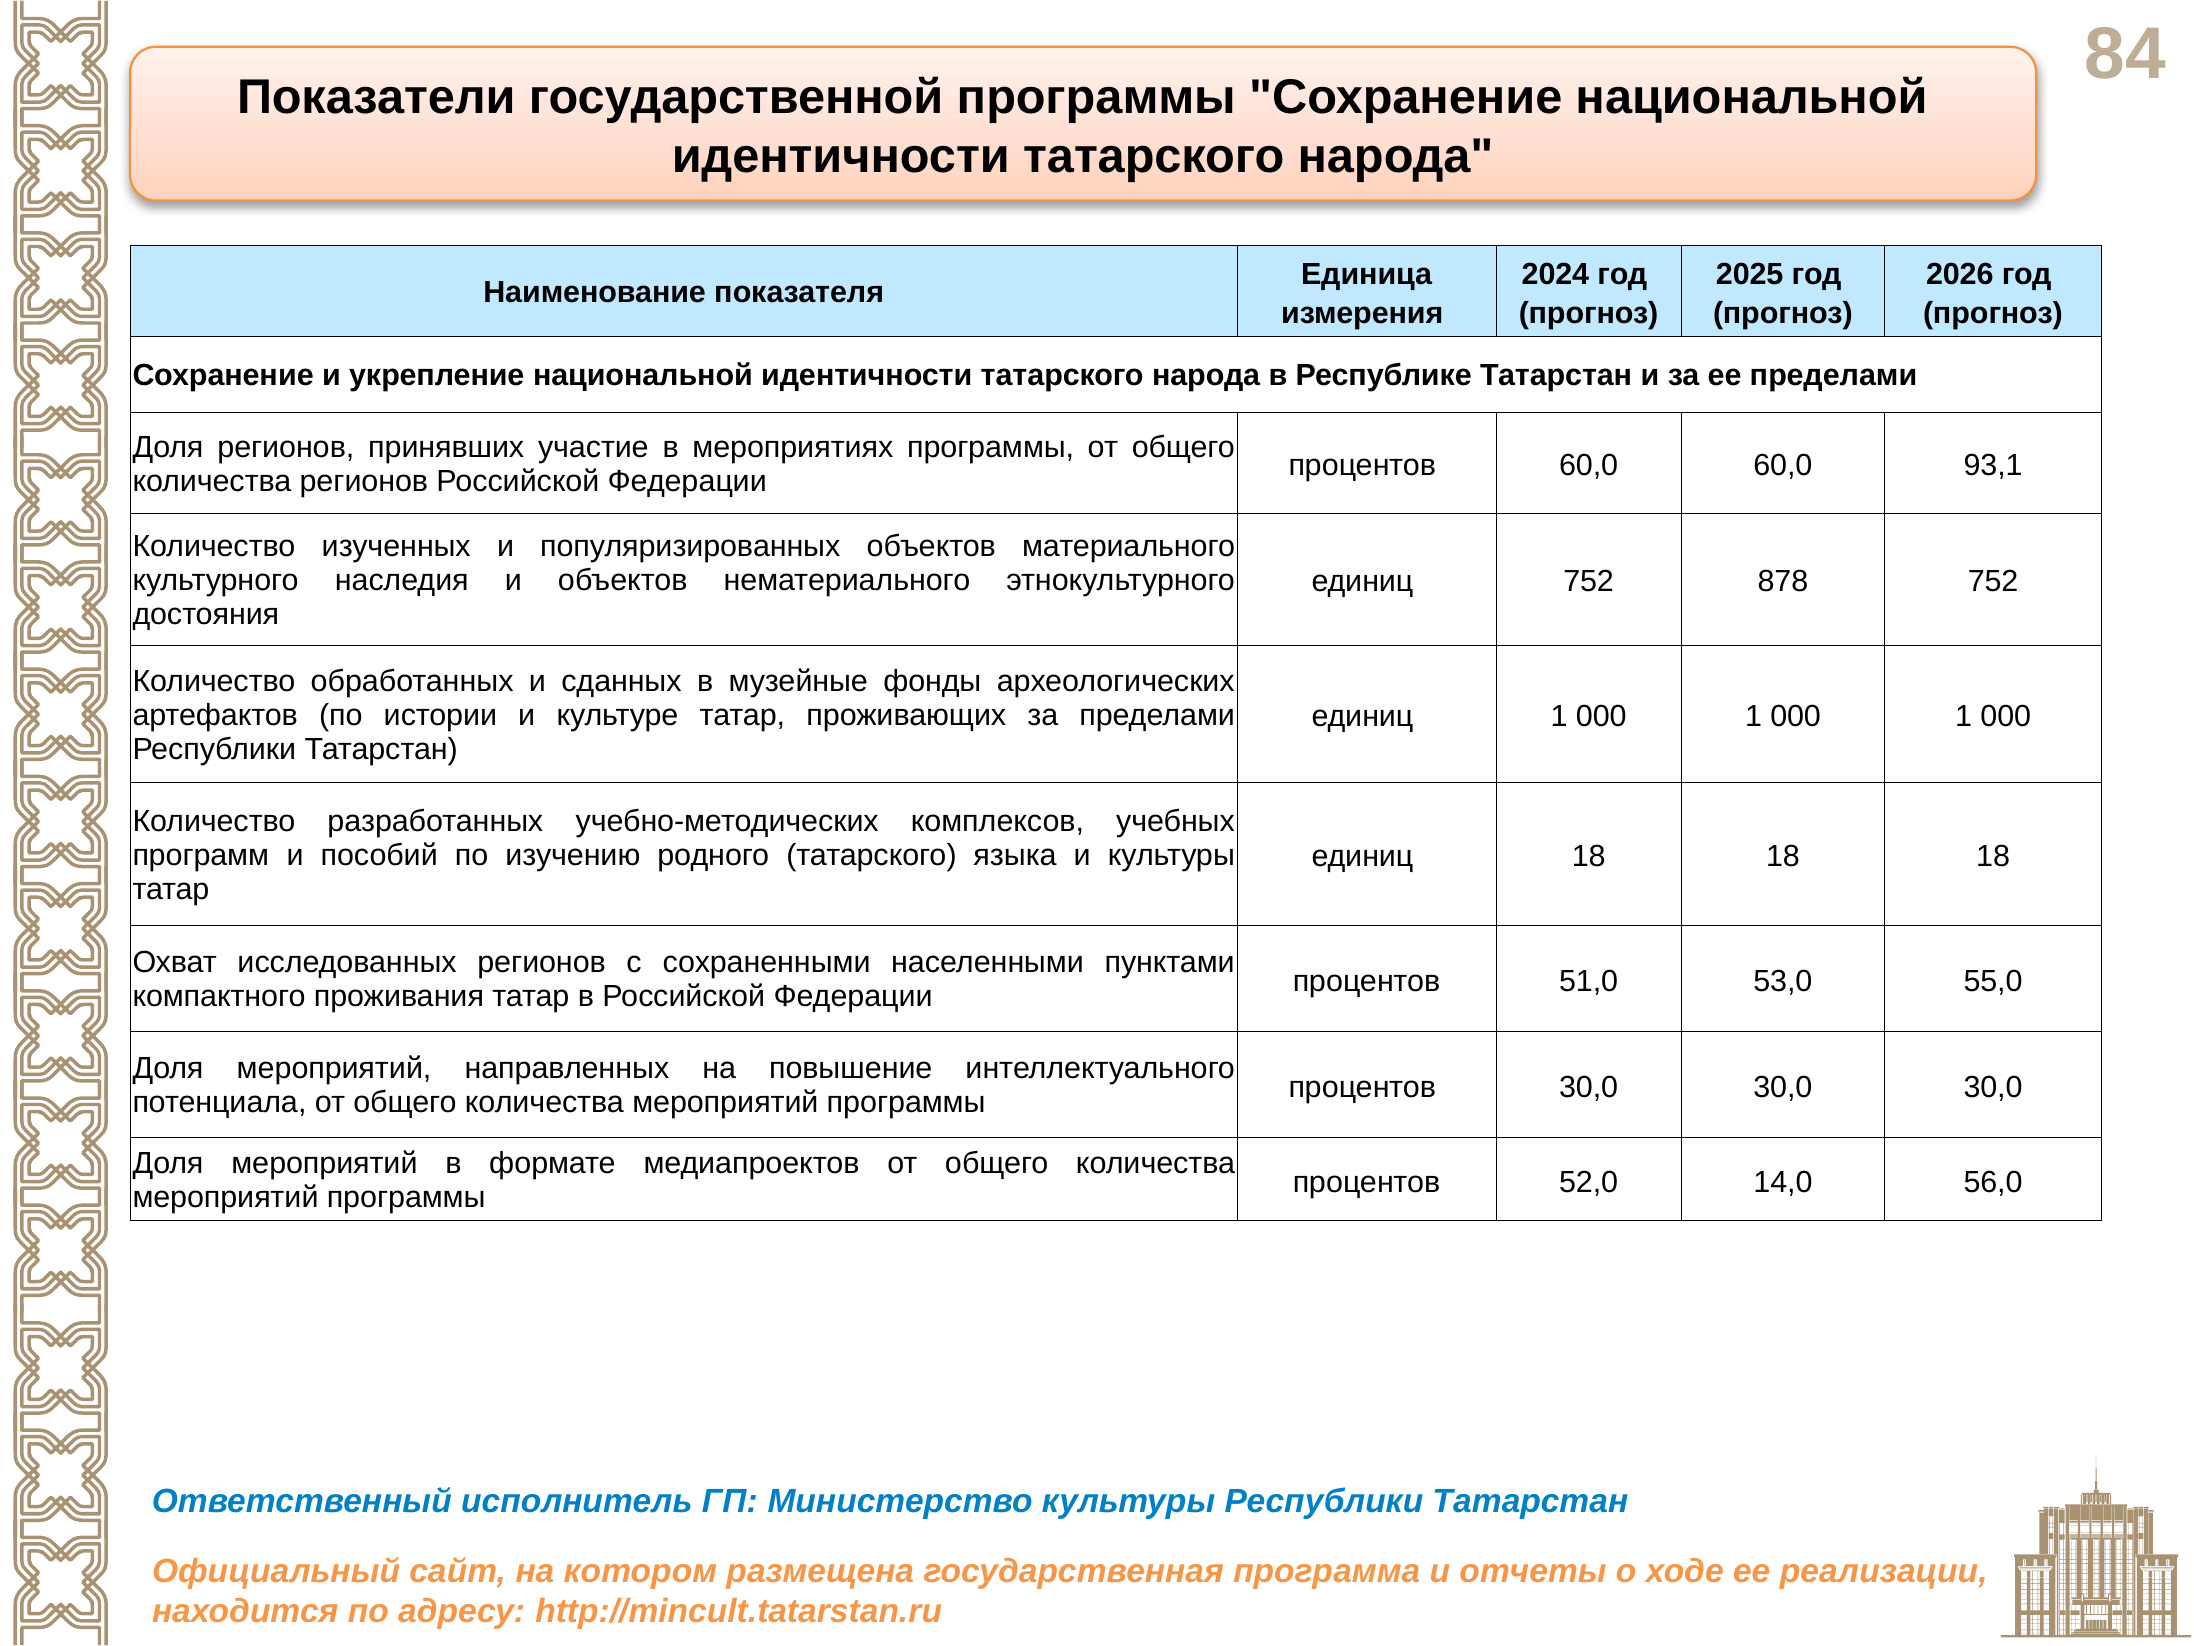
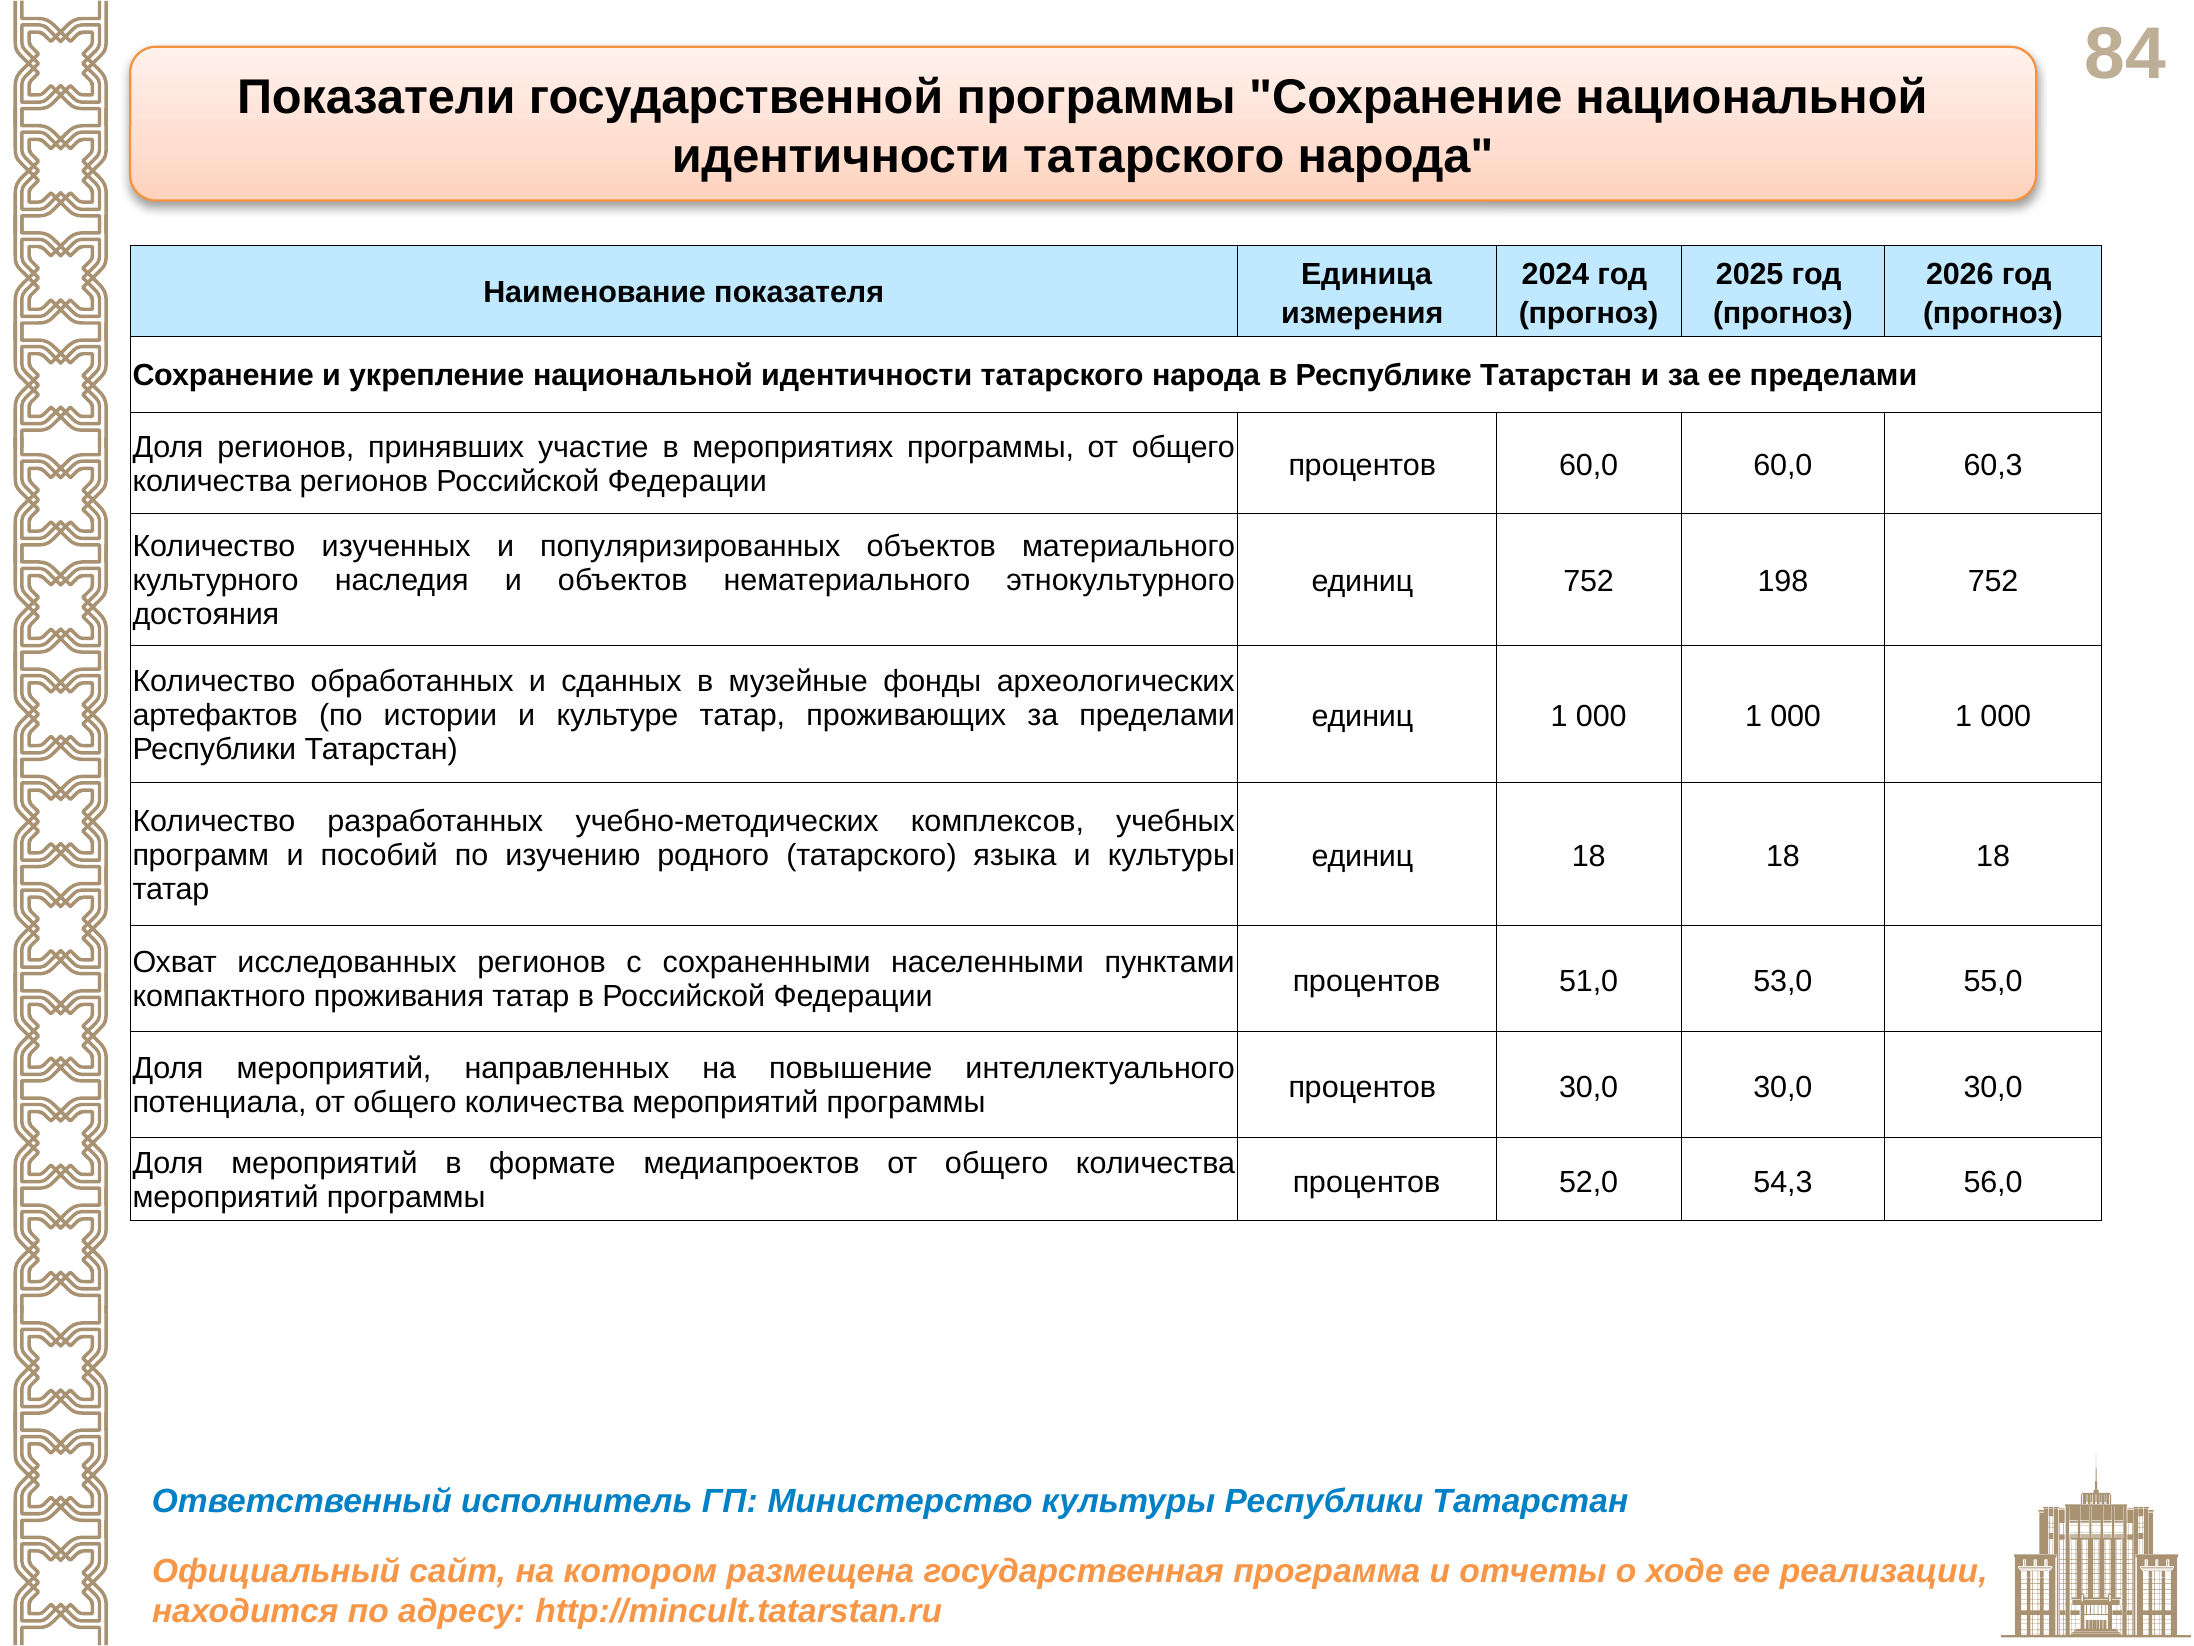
93,1: 93,1 -> 60,3 (1993, 465)
878: 878 -> 198 (1783, 582)
14,0: 14,0 -> 54,3 (1783, 1182)
